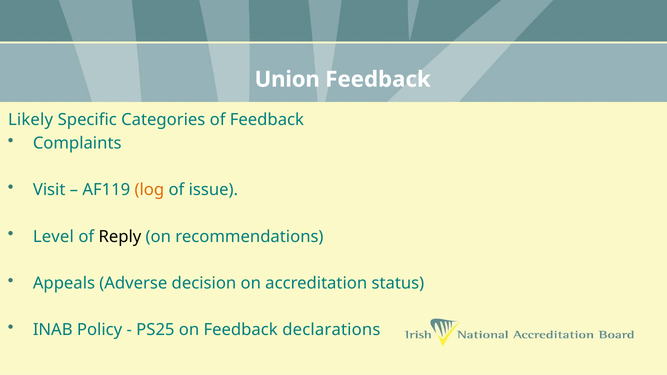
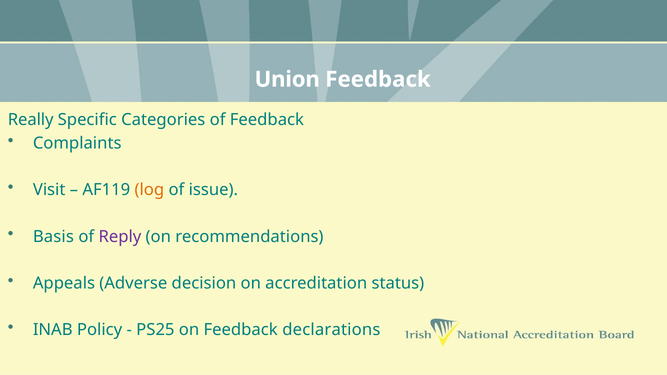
Likely: Likely -> Really (31, 120)
Level: Level -> Basis (53, 237)
Reply colour: black -> purple (120, 237)
